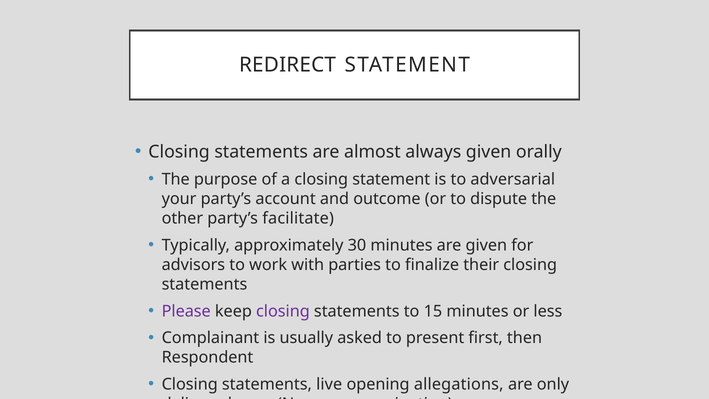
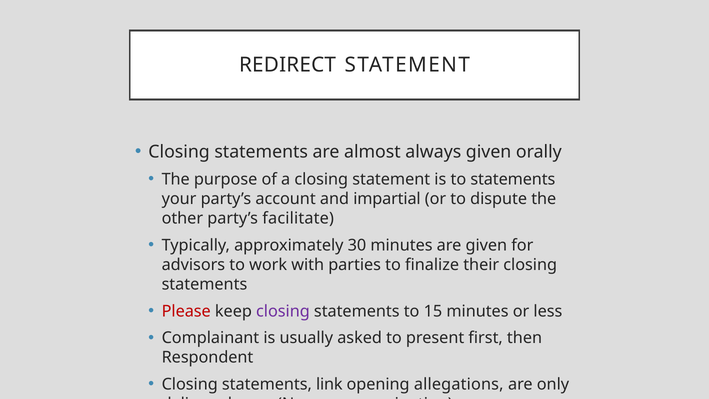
to adversarial: adversarial -> statements (513, 179)
outcome: outcome -> impartial (387, 199)
Please colour: purple -> red (186, 311)
live: live -> link (329, 384)
